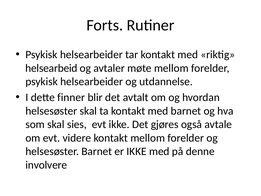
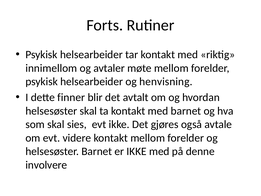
helsearbeid: helsearbeid -> innimellom (51, 68)
utdannelse: utdannelse -> henvisning (166, 81)
